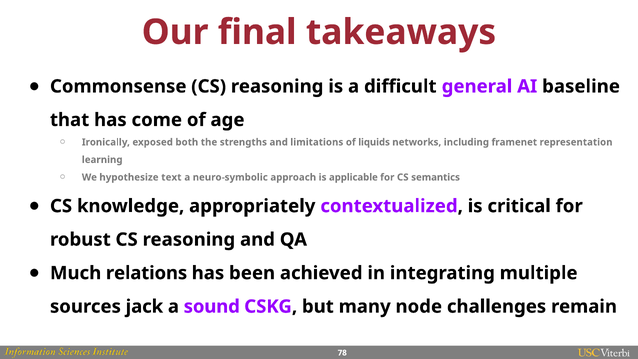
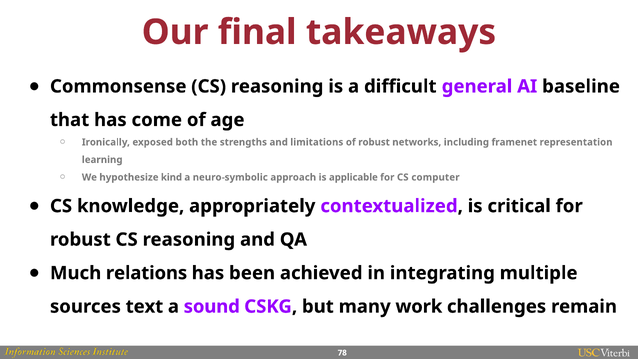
of liquids: liquids -> robust (374, 142)
text: text -> kind (171, 177)
semantics: semantics -> computer (435, 177)
jack: jack -> text (144, 306)
node: node -> work (419, 306)
